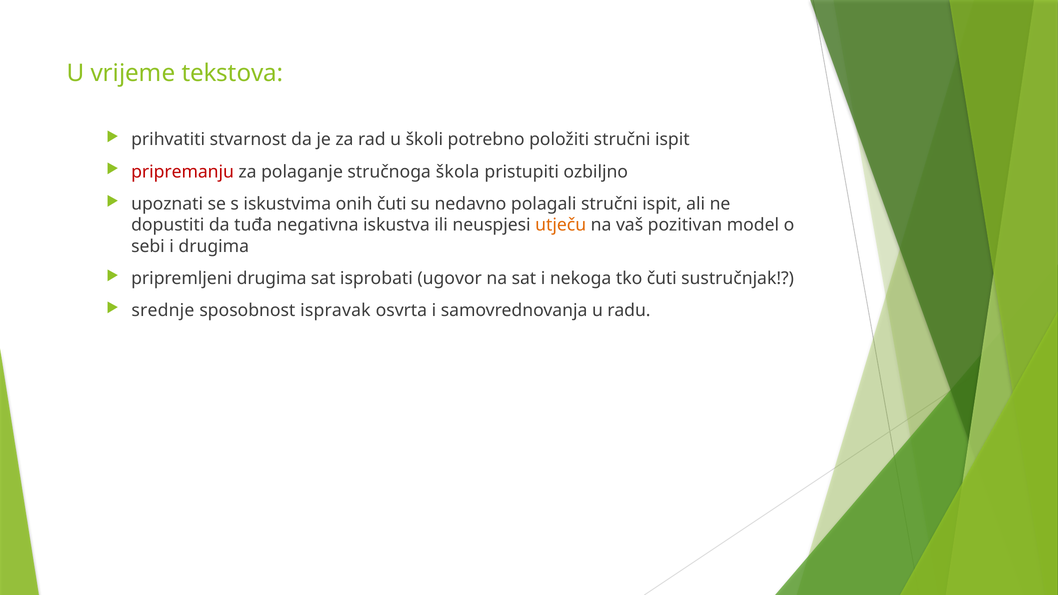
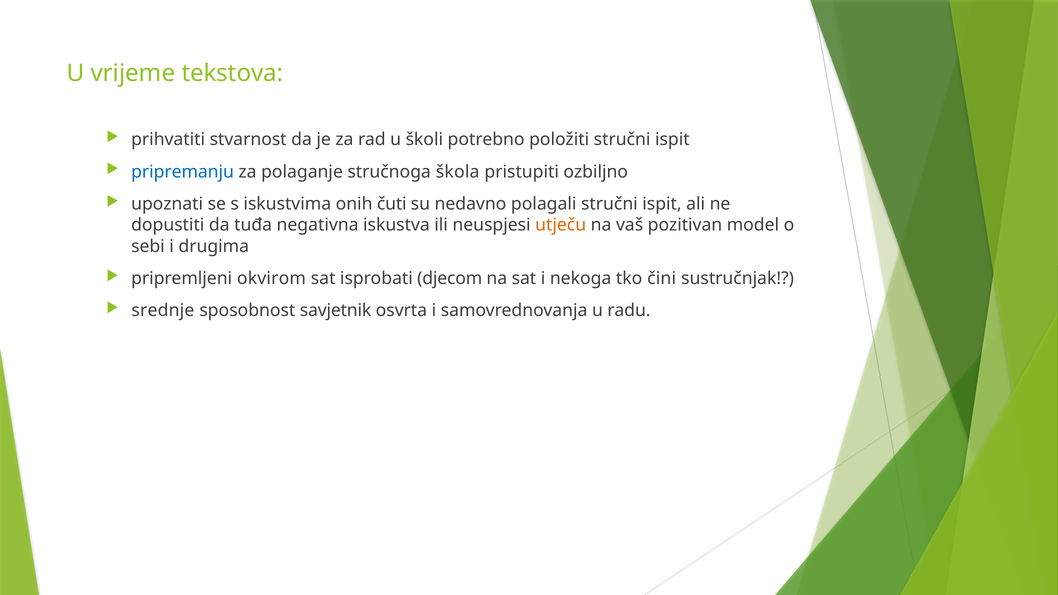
pripremanju colour: red -> blue (183, 172)
pripremljeni drugima: drugima -> okvirom (271, 279)
ugovor: ugovor -> djecom (450, 279)
tko čuti: čuti -> čini (662, 279)
ispravak: ispravak -> savjetnik (336, 311)
